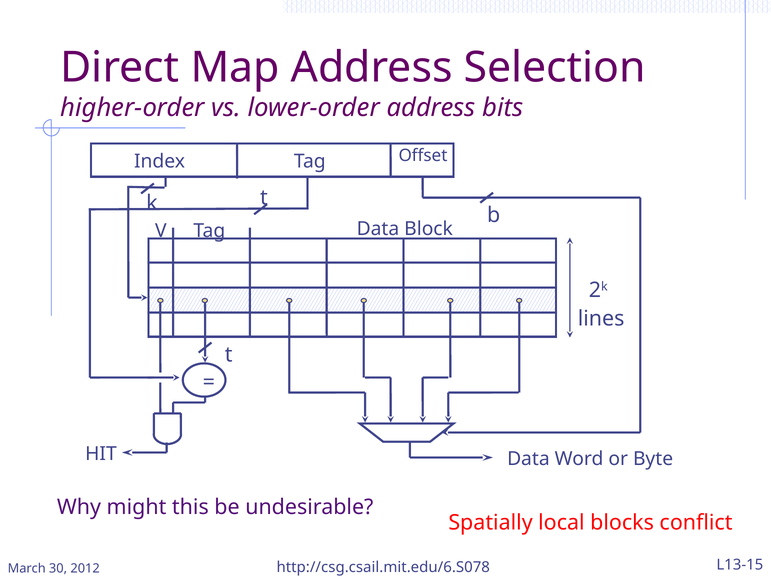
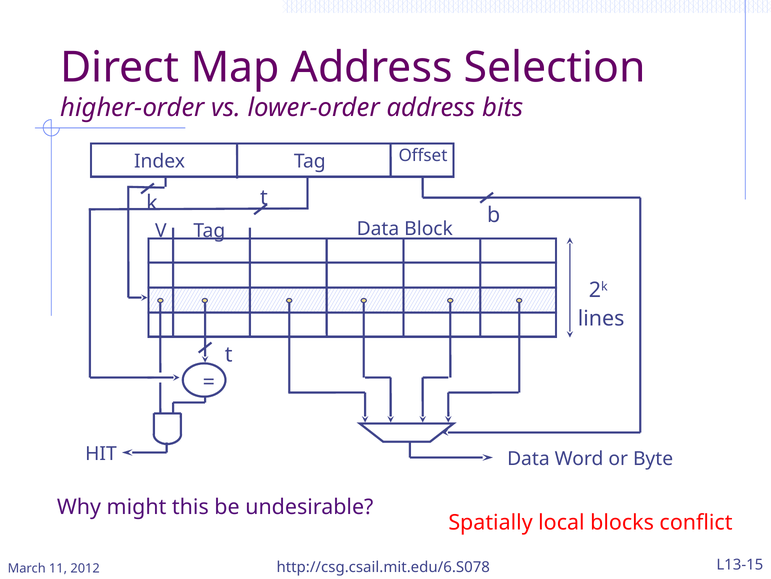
30: 30 -> 11 (58, 568)
